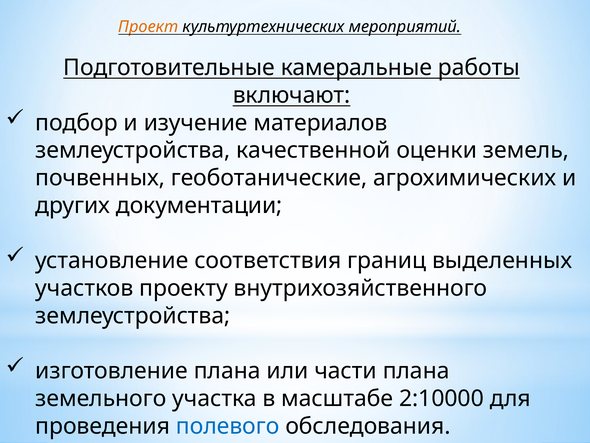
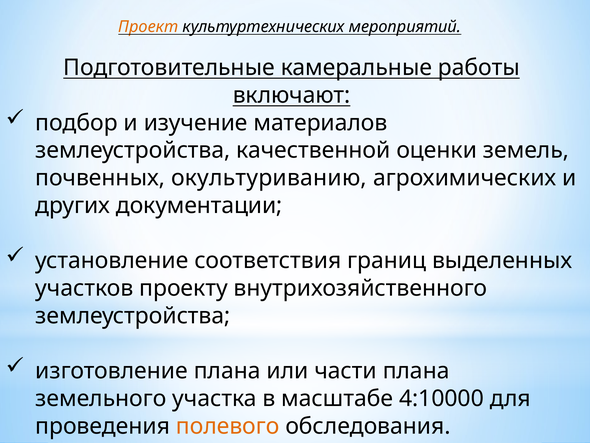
геоботанические: геоботанические -> окультуриванию (269, 178)
2:10000: 2:10000 -> 4:10000 (441, 398)
полевого colour: blue -> orange (228, 426)
